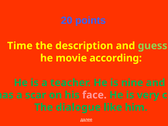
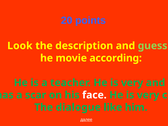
Time: Time -> Look (20, 46)
teacher He is nine: nine -> very (132, 83)
face colour: pink -> white (94, 95)
